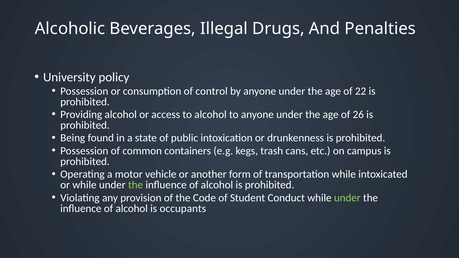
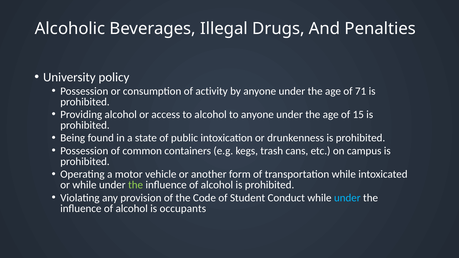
control: control -> activity (212, 91)
22: 22 -> 71 (361, 91)
26: 26 -> 15 (358, 115)
under colour: light green -> light blue (347, 198)
